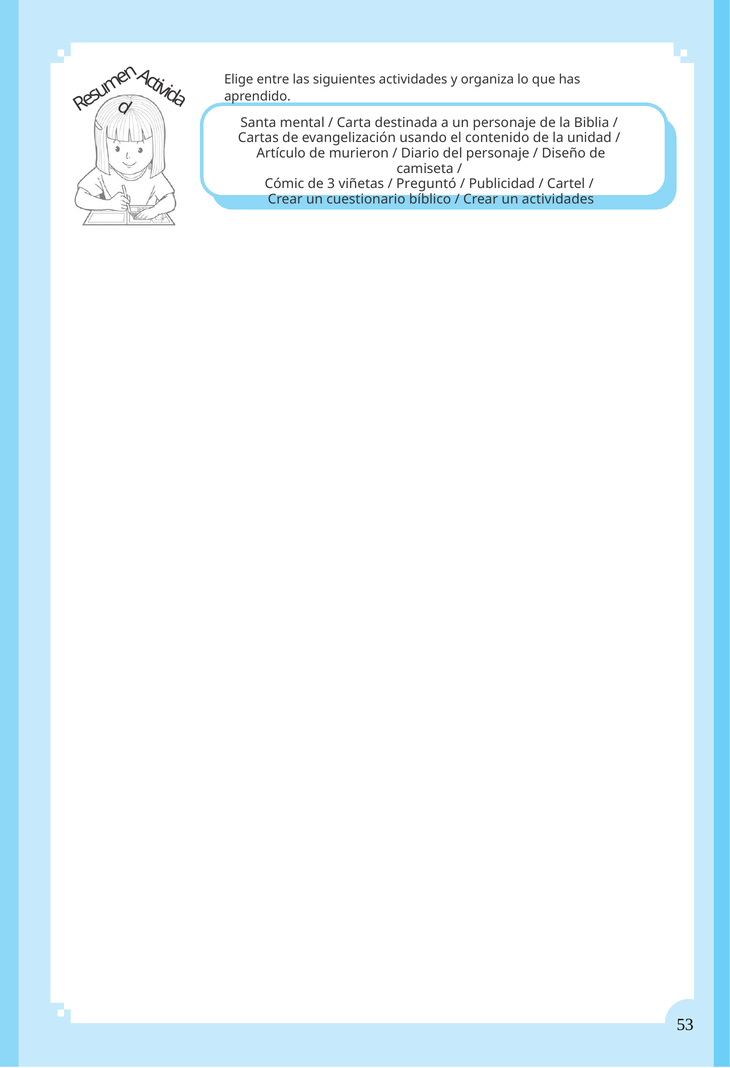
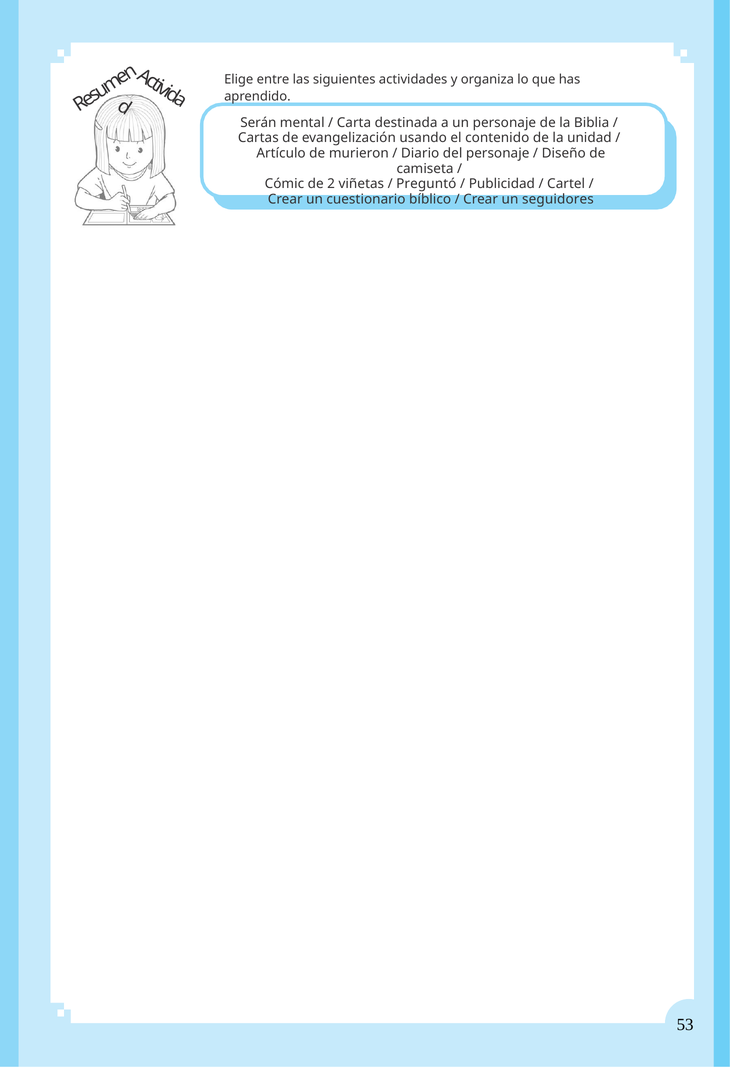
Santa: Santa -> Serán (258, 123)
3: 3 -> 2 (331, 184)
un actividades: actividades -> seguidores (558, 199)
